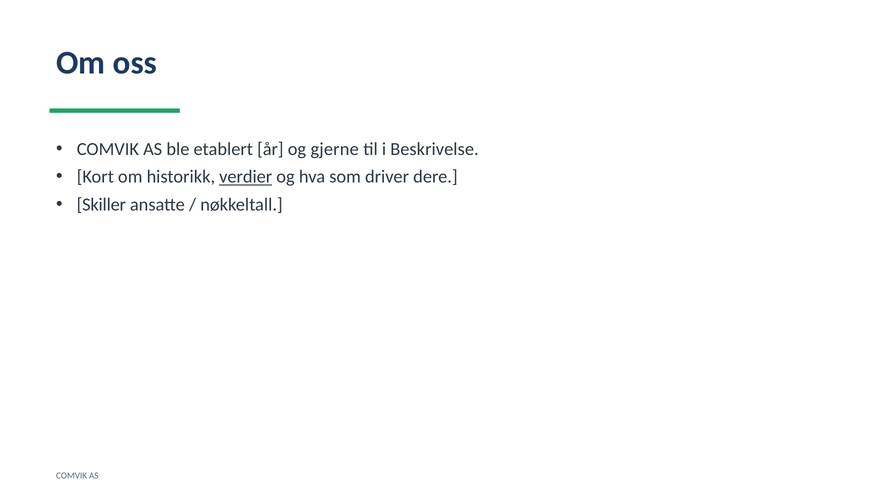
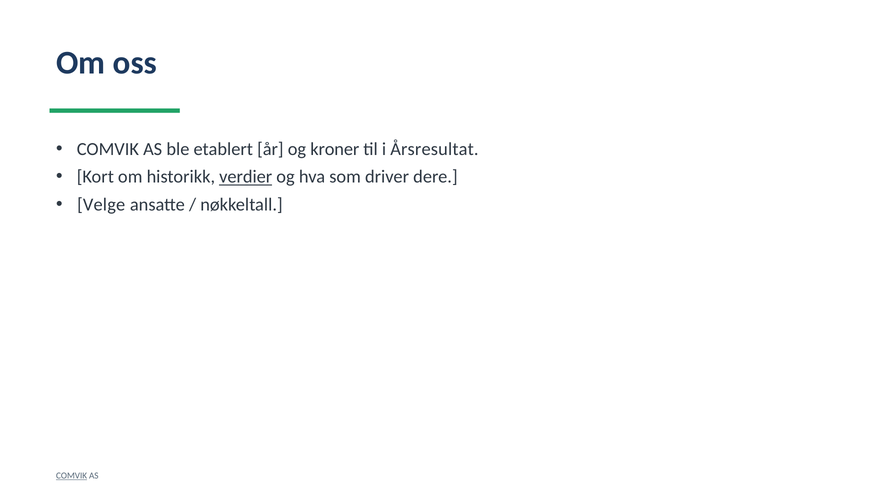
gjerne: gjerne -> kroner (335, 149)
Beskrivelse: Beskrivelse -> Årsresultat (434, 149)
Skiller: Skiller -> Velge (101, 205)
COMVIK underline: none -> present (72, 476)
